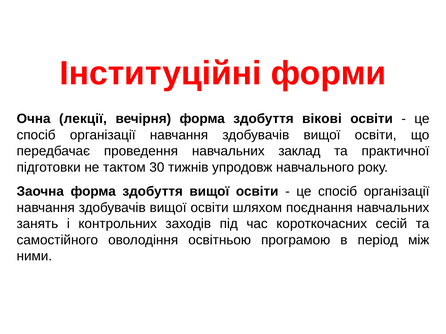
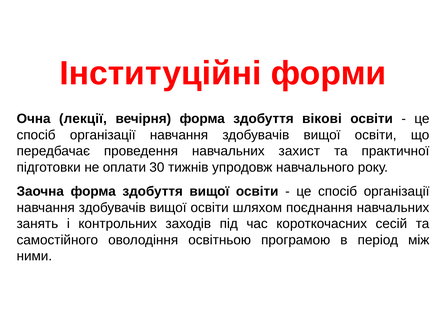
заклад: заклад -> захист (299, 151)
тактом: тактом -> оплати (124, 168)
